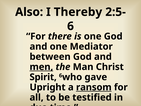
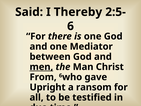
Also: Also -> Said (29, 12)
Spirit: Spirit -> From (43, 77)
ransom underline: present -> none (94, 87)
